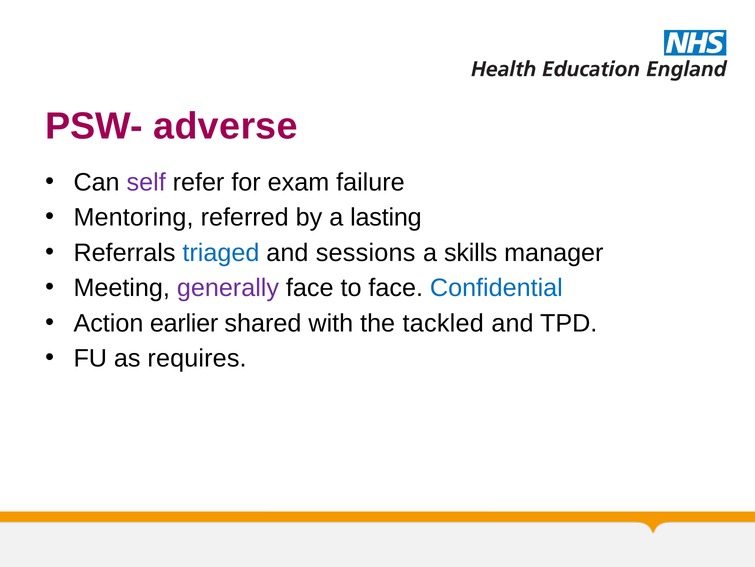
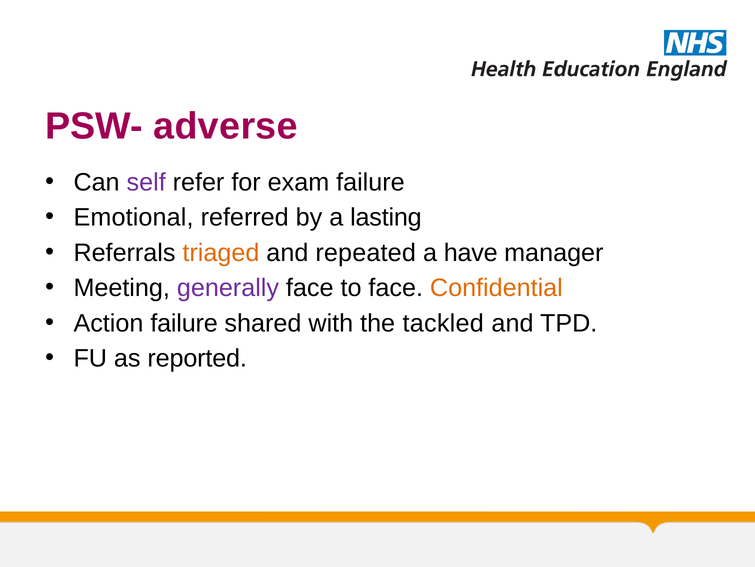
Mentoring: Mentoring -> Emotional (134, 217)
triaged colour: blue -> orange (221, 252)
sessions: sessions -> repeated (366, 252)
skills: skills -> have (471, 252)
Confidential colour: blue -> orange (496, 288)
Action earlier: earlier -> failure (184, 323)
requires: requires -> reported (197, 358)
